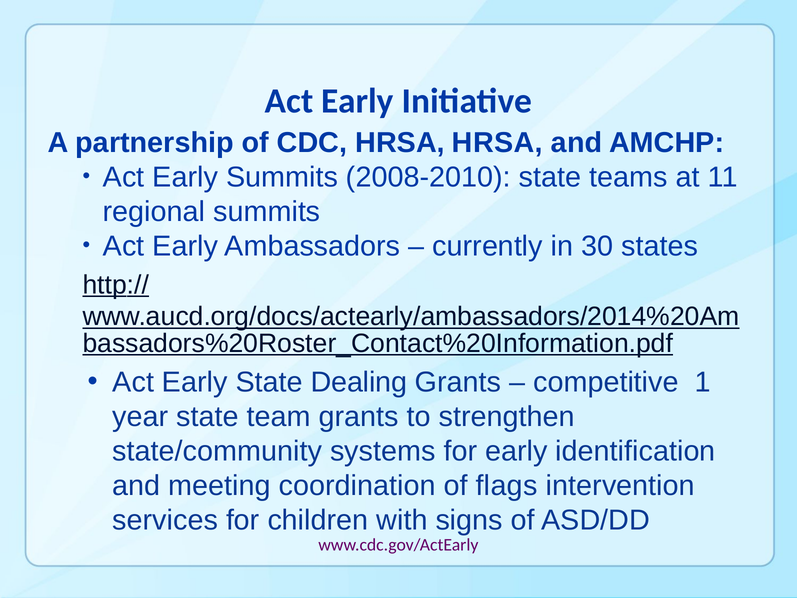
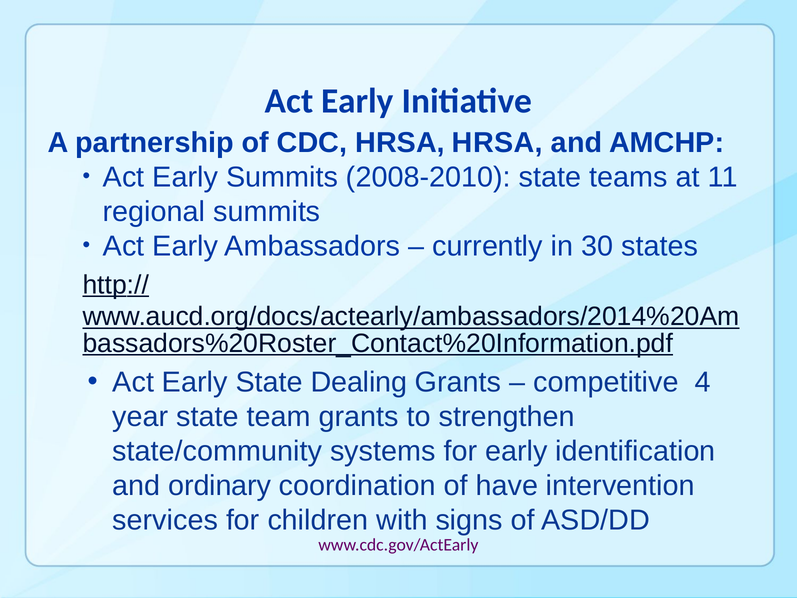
1: 1 -> 4 (703, 382)
meeting: meeting -> ordinary (220, 486)
flags: flags -> have (507, 486)
